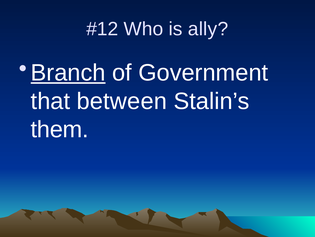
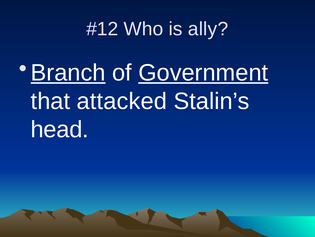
Government underline: none -> present (203, 73)
between: between -> attacked (122, 101)
them: them -> head (60, 129)
